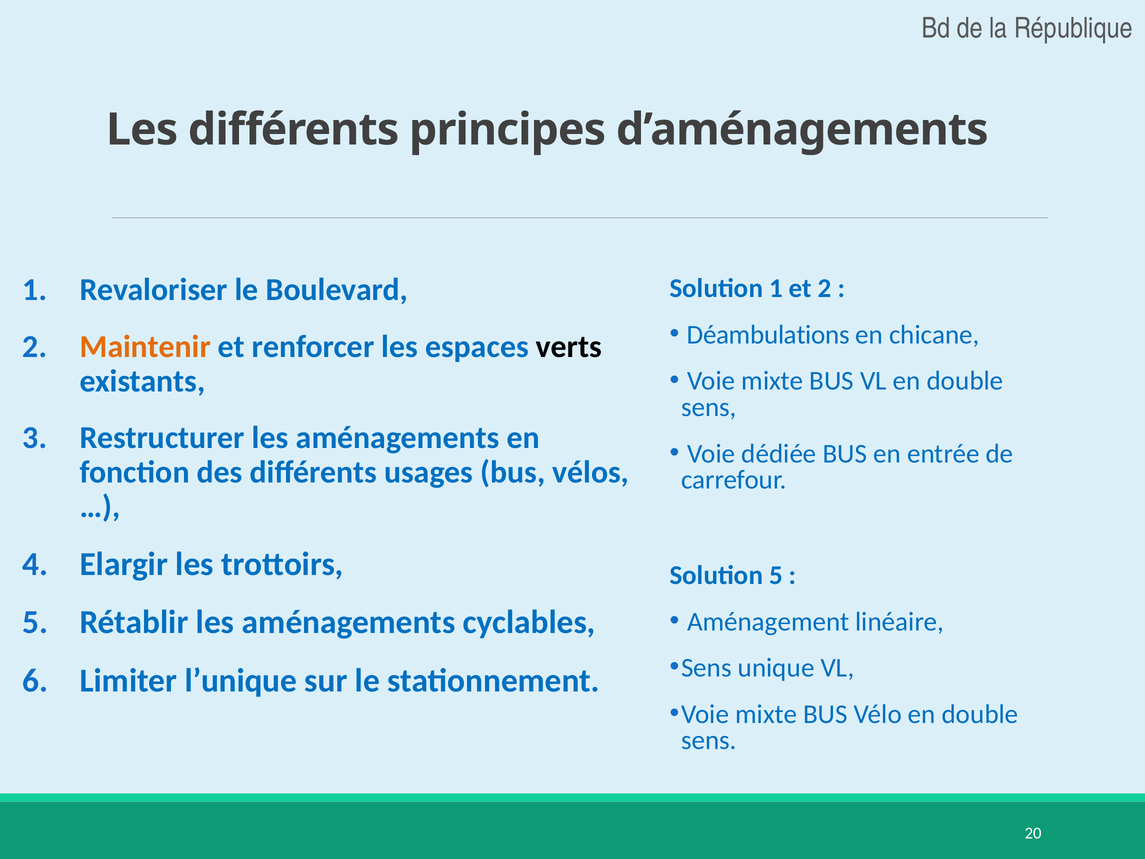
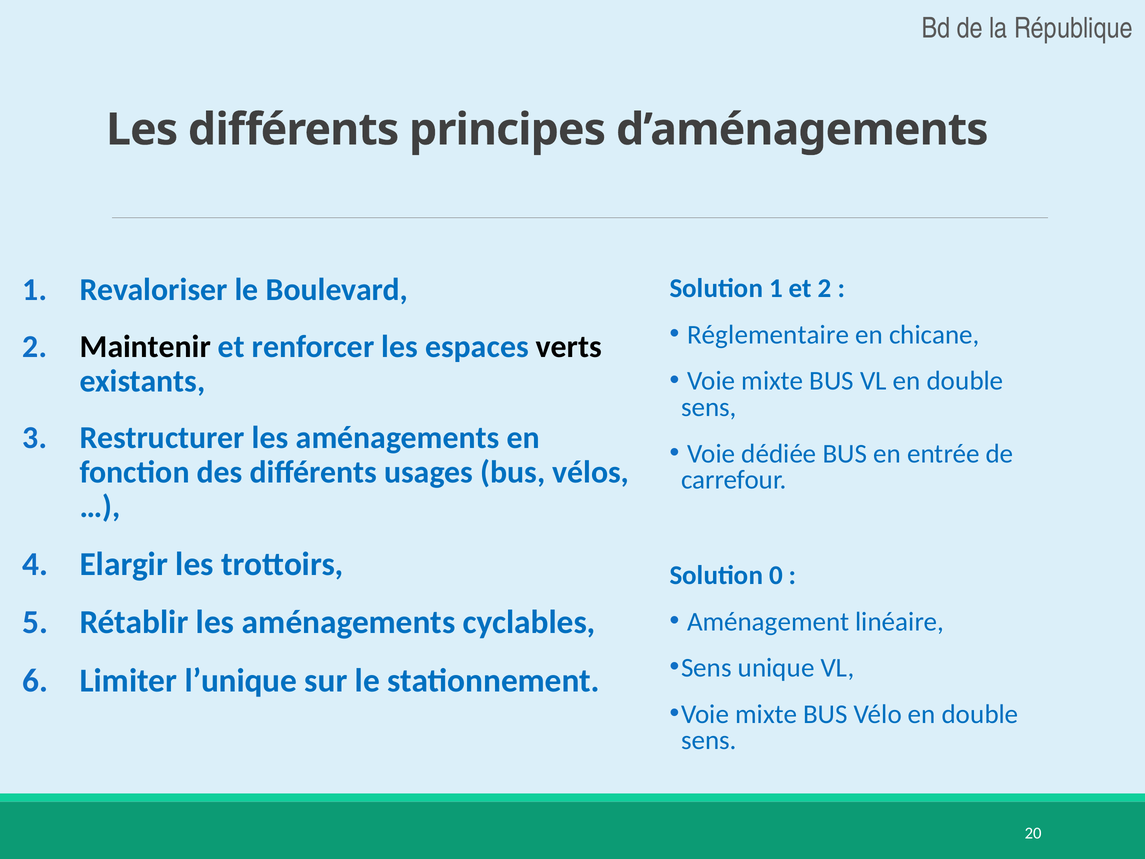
Déambulations: Déambulations -> Réglementaire (768, 335)
Maintenir colour: orange -> black (145, 347)
Solution 5: 5 -> 0 (776, 575)
